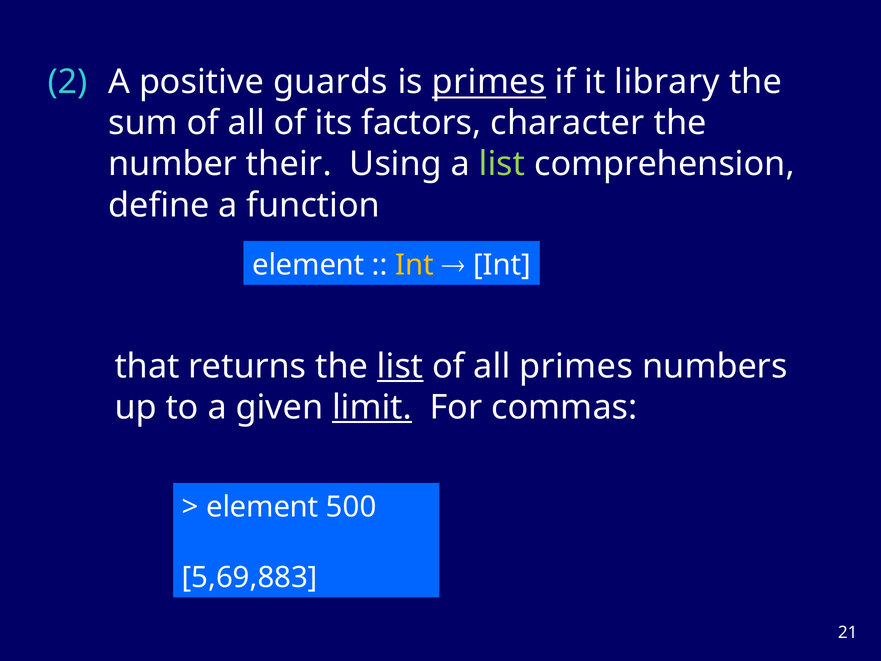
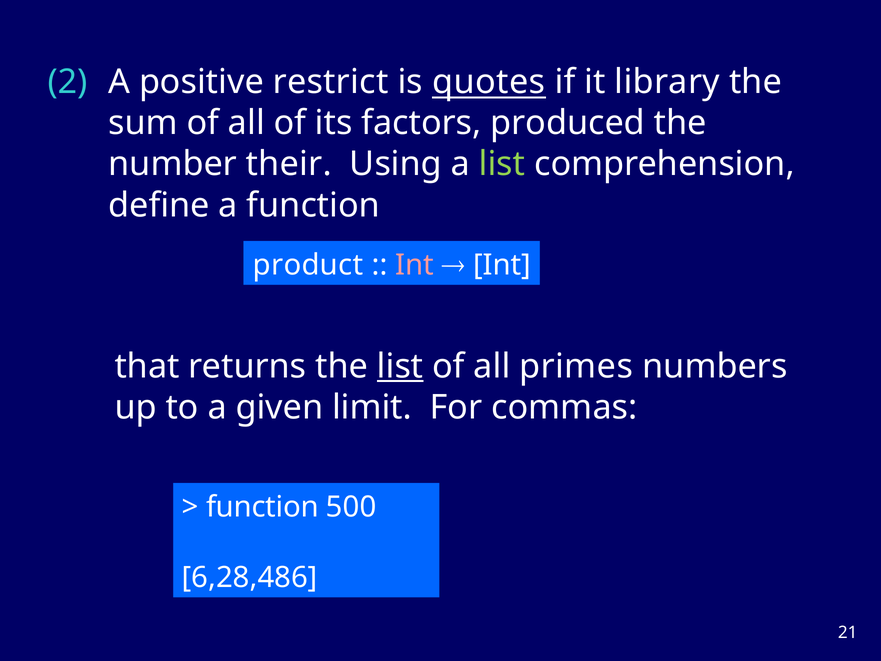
guards: guards -> restrict (331, 82)
is primes: primes -> quotes (489, 82)
character: character -> produced (568, 123)
element: element -> product (308, 265)
Int colour: yellow -> pink (415, 265)
limit underline: present -> none (372, 407)
element: element -> function (262, 507)
5,69,883: 5,69,883 -> 6,28,486 (250, 577)
